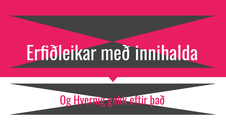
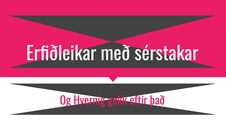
innihalda: innihalda -> sérstakar (167, 54)
